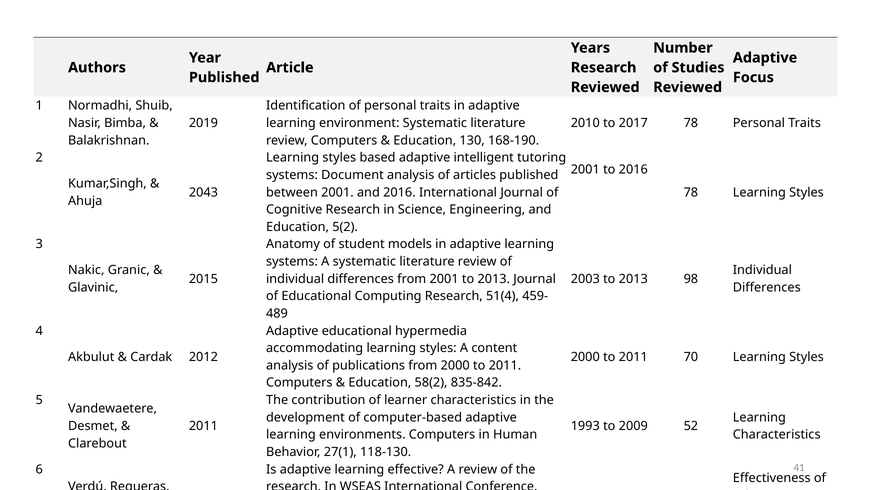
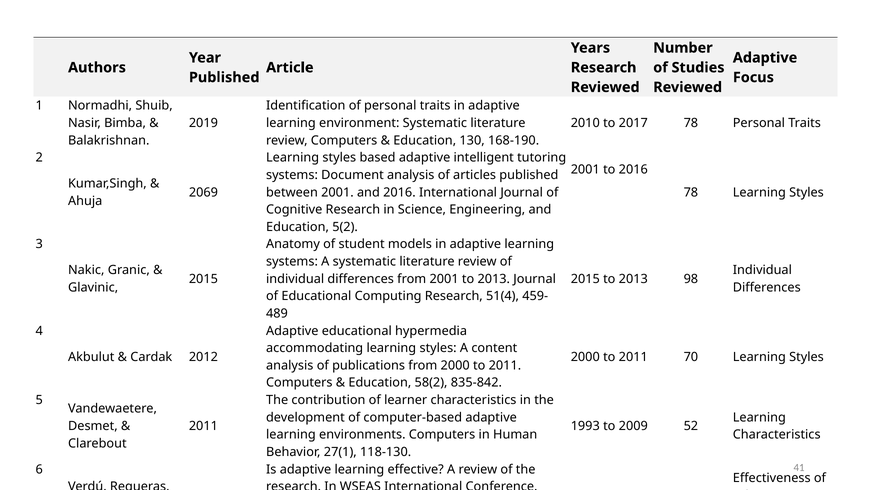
2043: 2043 -> 2069 (203, 192)
2003: 2003 -> 2015 (585, 279)
